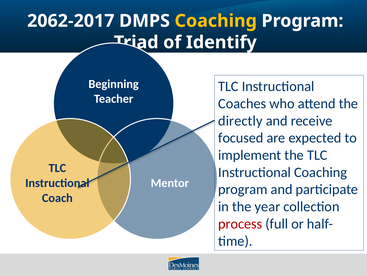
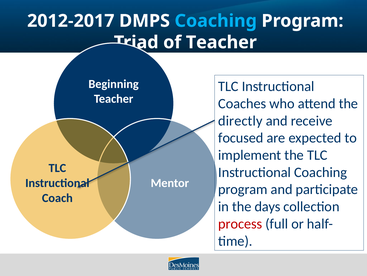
2062-2017: 2062-2017 -> 2012-2017 (71, 21)
Coaching colour: yellow -> light blue (216, 21)
Identify: Identify -> Teacher (221, 42)
year: year -> days (268, 206)
